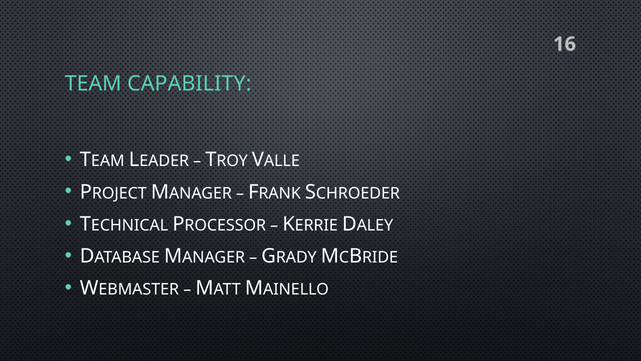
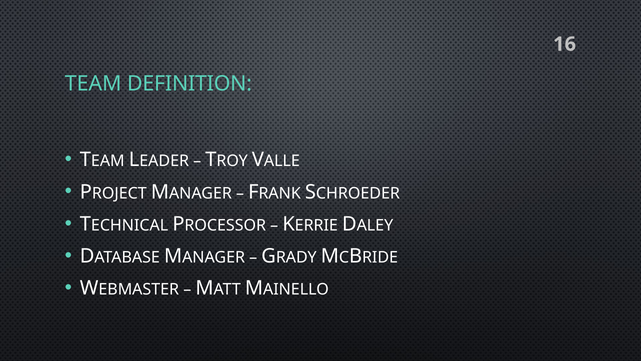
CAPABILITY: CAPABILITY -> DEFINITION (190, 84)
